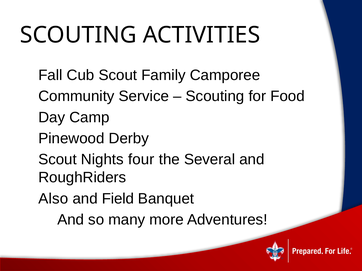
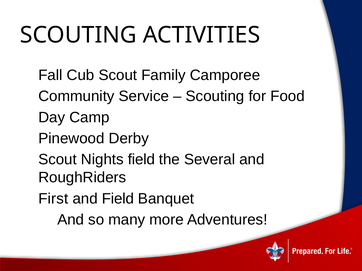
Nights four: four -> field (141, 160)
Also: Also -> First (53, 199)
